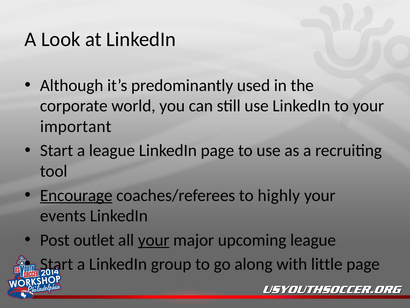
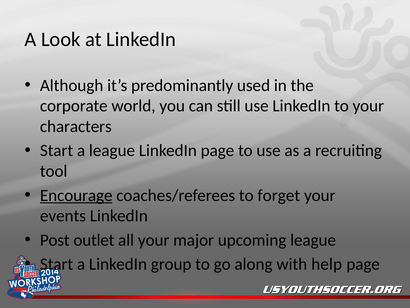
important: important -> characters (76, 126)
highly: highly -> forget (279, 195)
your underline: present -> none (154, 240)
little: little -> help (327, 264)
